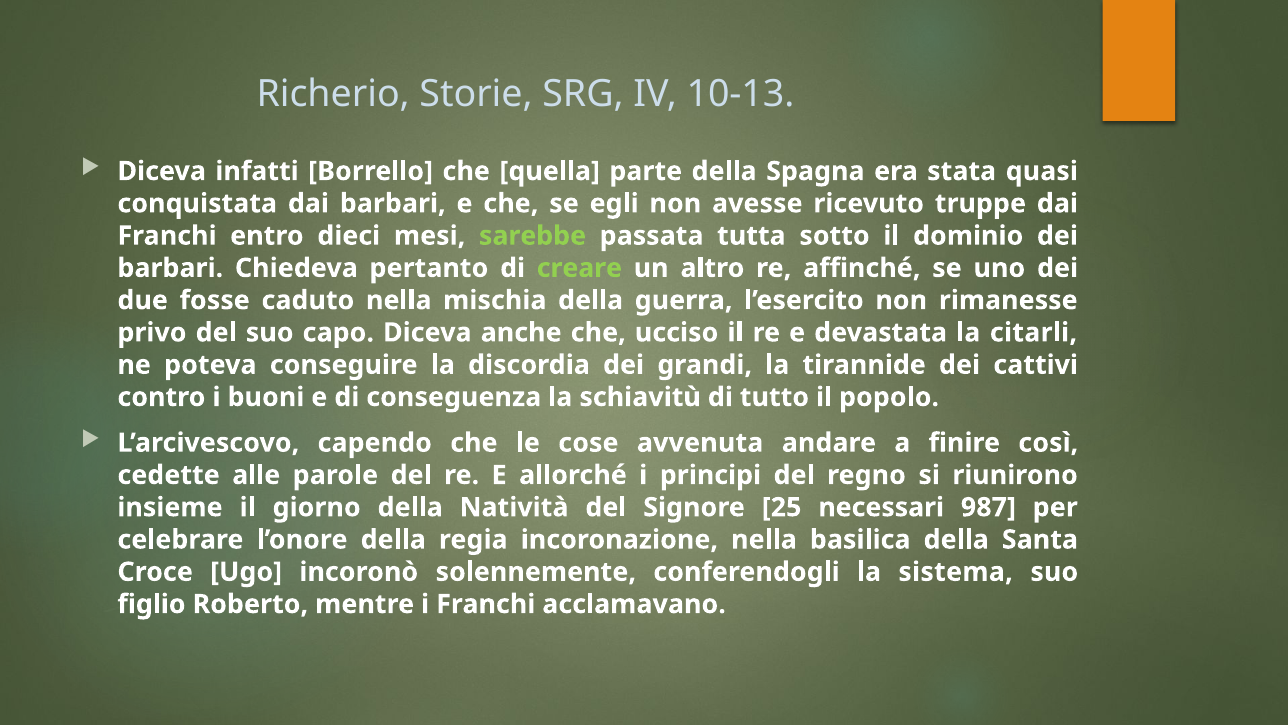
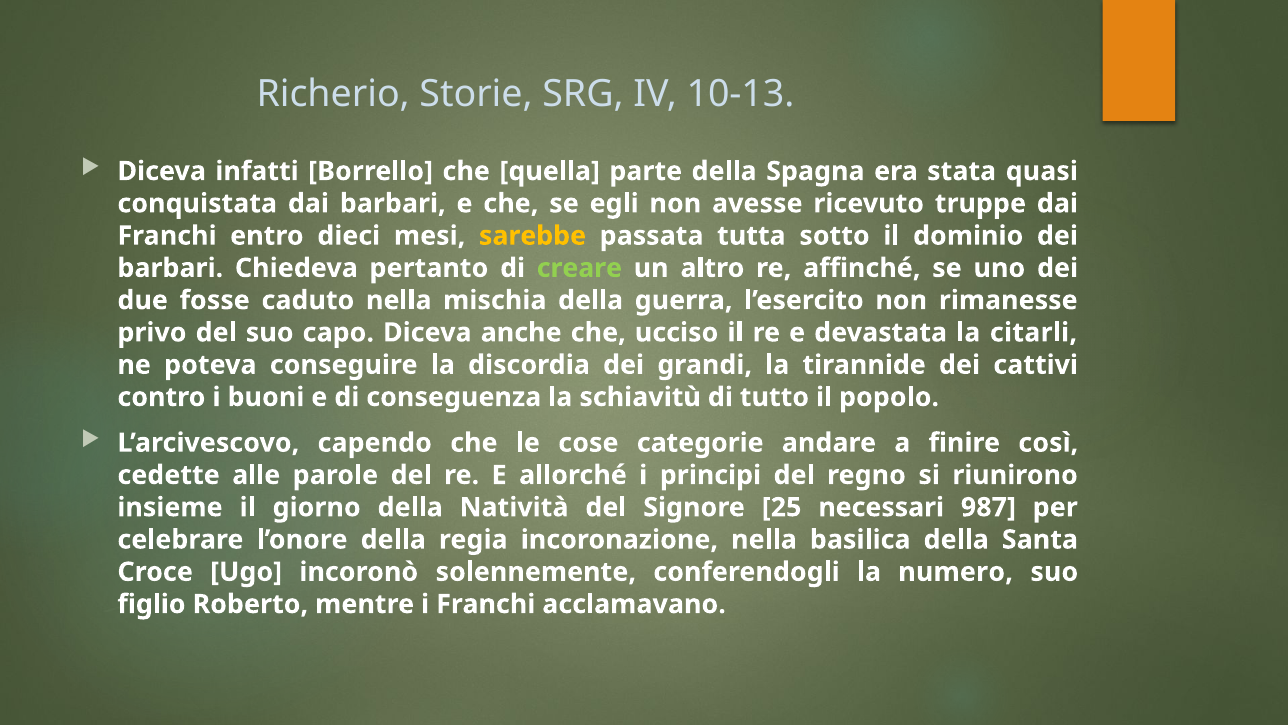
sarebbe colour: light green -> yellow (533, 236)
avvenuta: avvenuta -> categorie (700, 443)
sistema: sistema -> numero (956, 572)
